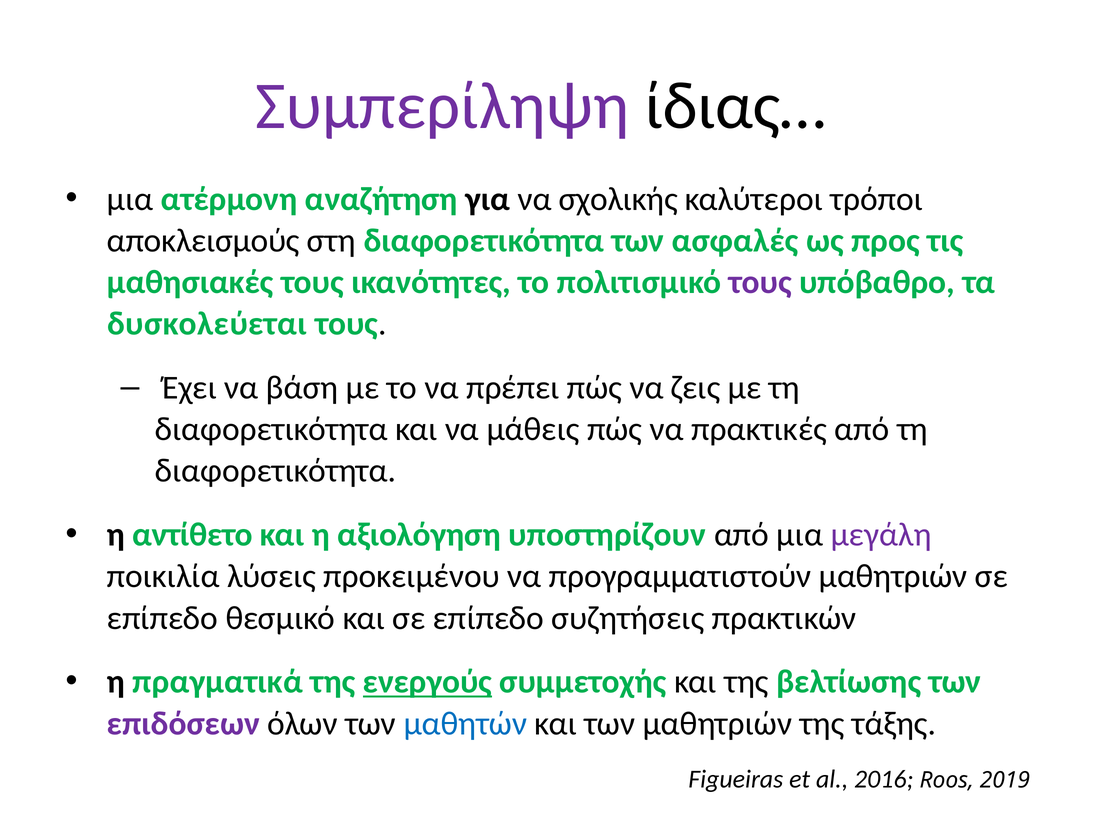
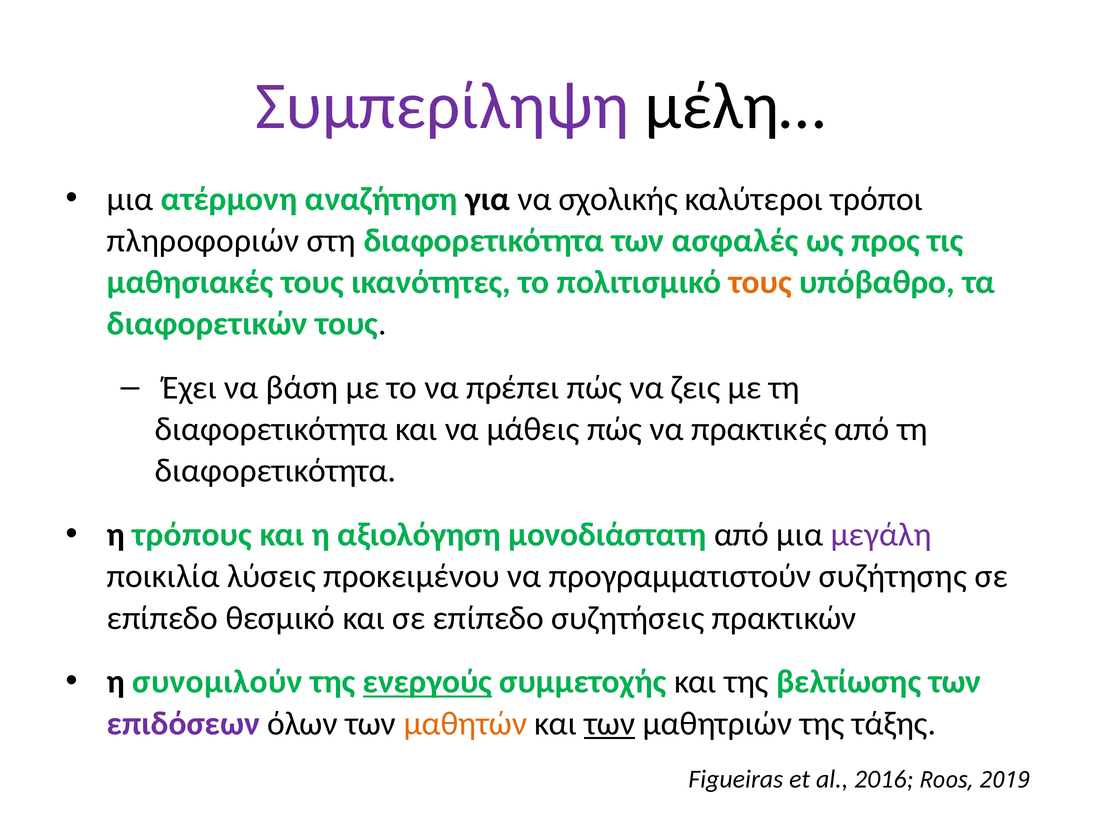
ίδιας…: ίδιας… -> μέλη… (735, 106)
αποκλεισμούς: αποκλεισμούς -> πληροφοριών (203, 241)
τους colour: purple -> orange (760, 282)
δυσκολεύεται: δυσκολεύεται -> διαφορετικών (207, 324)
αντίθετο: αντίθετο -> τρόπους (192, 535)
υποστηρίζουν: υποστηρίζουν -> μονοδιάστατη (607, 535)
προγραμματιστούν μαθητριών: μαθητριών -> συζήτησης (893, 576)
πραγματικά: πραγματικά -> συνομιλούν (218, 682)
μαθητών colour: blue -> orange (465, 723)
των underline: none -> present (610, 723)
